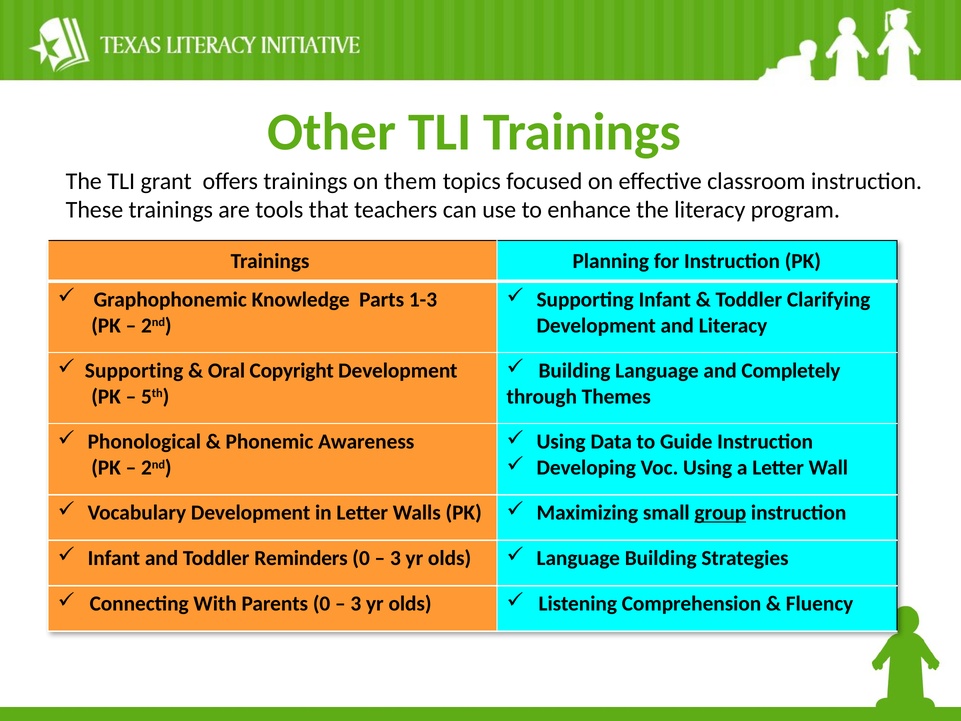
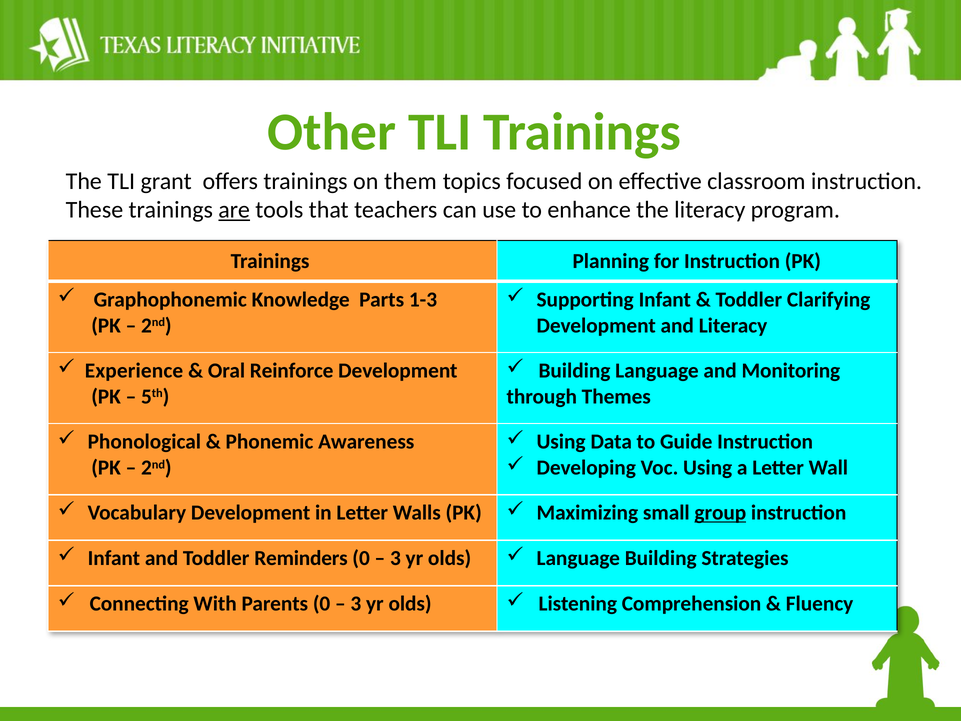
are underline: none -> present (234, 210)
Supporting: Supporting -> Experience (134, 371)
Copyright: Copyright -> Reinforce (292, 371)
Completely: Completely -> Monitoring (791, 371)
